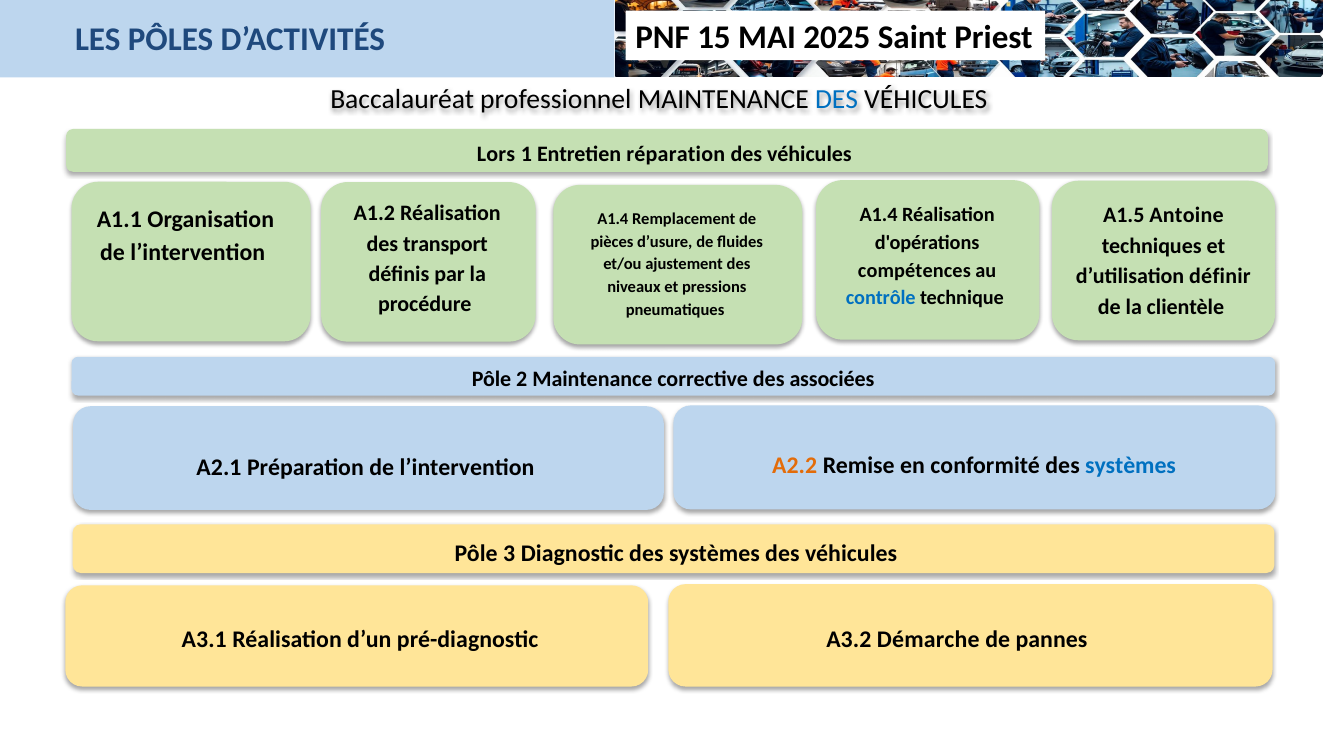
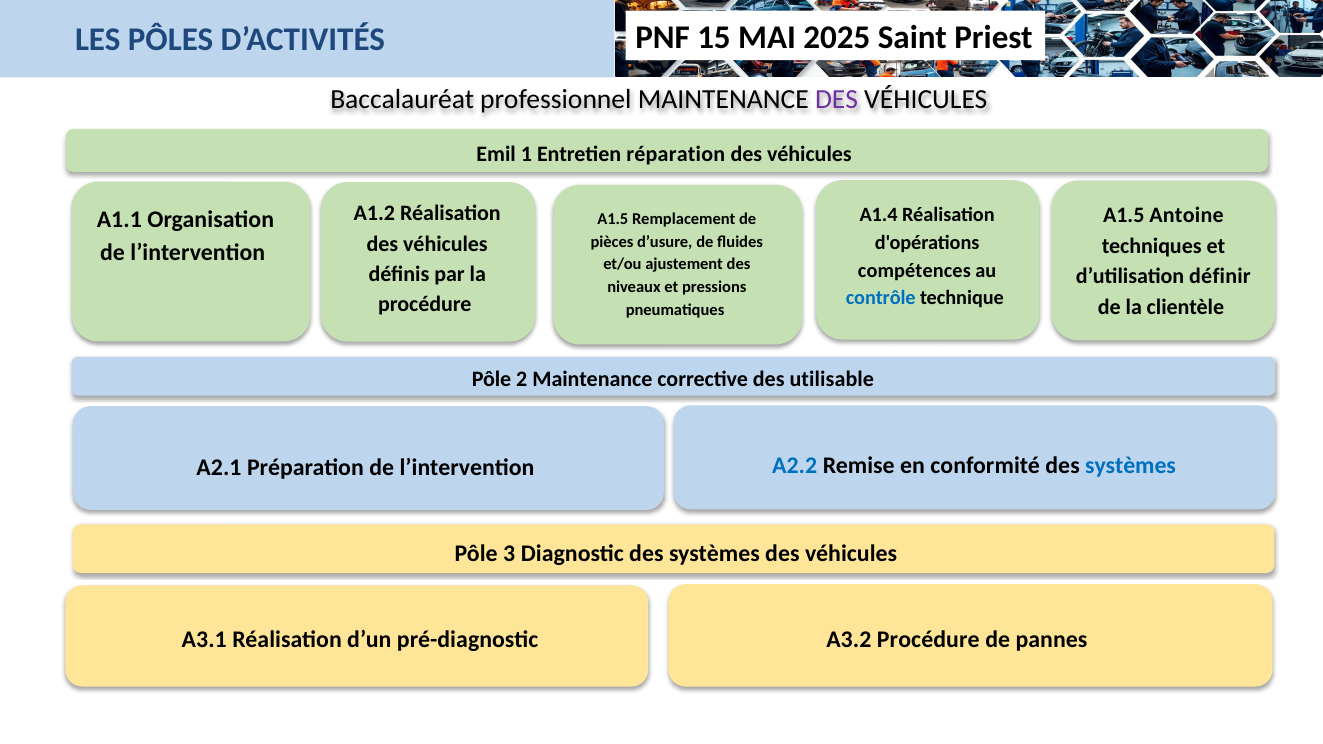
DES colour: blue -> purple (837, 99)
Lors: Lors -> Emil (496, 154)
A1.4: A1.4 -> A1.5 (613, 219)
transport: transport -> véhicules (445, 244)
associées: associées -> utilisable (832, 380)
A2.2 colour: orange -> blue (795, 466)
A3.2 Démarche: Démarche -> Procédure (928, 640)
